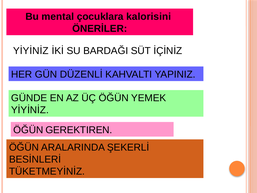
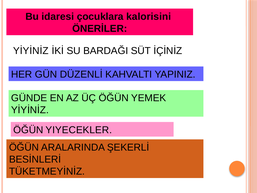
mental: mental -> idaresi (58, 17)
GEREKTIREN: GEREKTIREN -> YIYECEKLER (79, 130)
